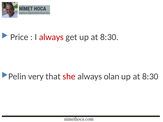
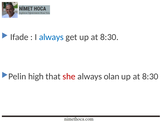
Price: Price -> Ifade (19, 37)
always colour: red -> blue (51, 37)
very: very -> high (36, 77)
